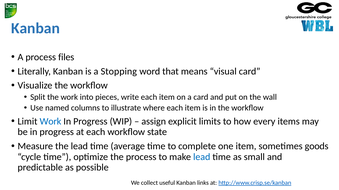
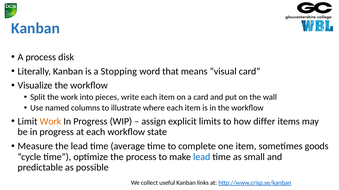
files: files -> disk (66, 57)
Work colour: blue -> orange (50, 122)
every: every -> differ (264, 122)
